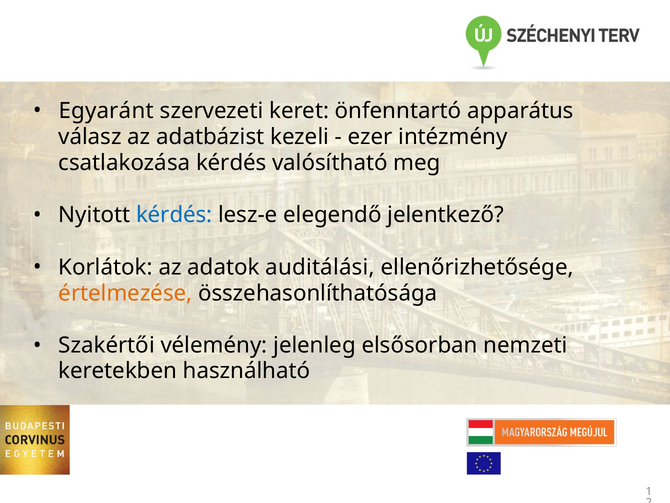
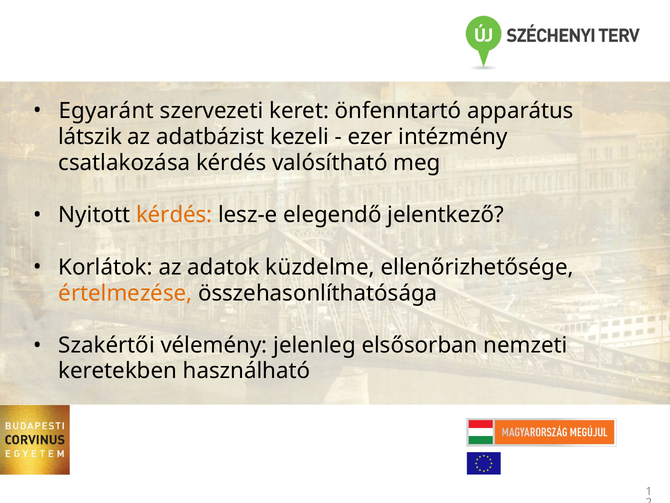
válasz: válasz -> látszik (90, 137)
kérdés colour: blue -> orange (174, 215)
auditálási: auditálási -> küzdelme (320, 267)
